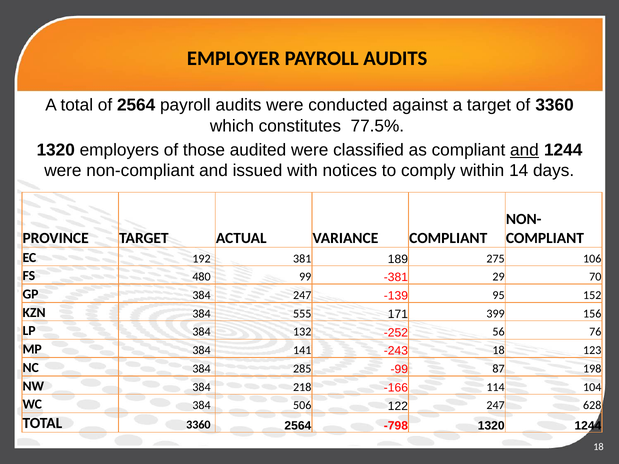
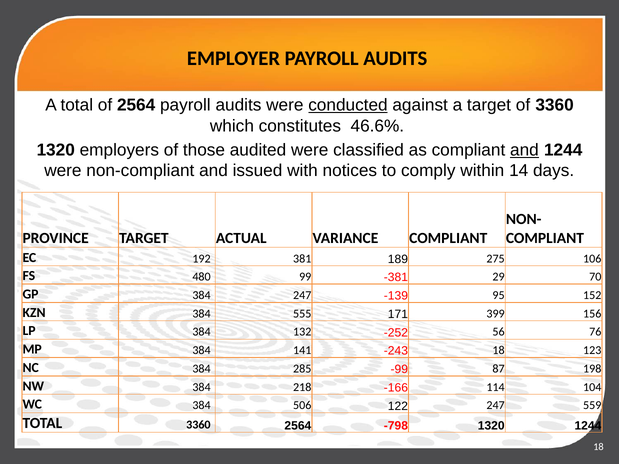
conducted underline: none -> present (348, 105)
77.5%: 77.5% -> 46.6% (377, 126)
628: 628 -> 559 (592, 406)
